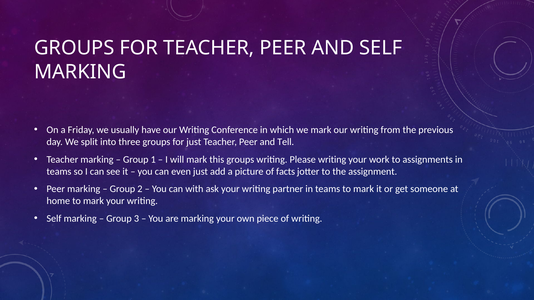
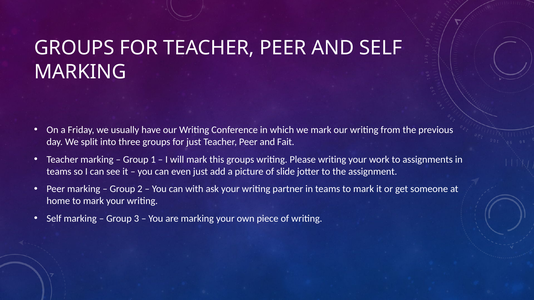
Tell: Tell -> Fait (286, 142)
facts: facts -> slide (286, 172)
